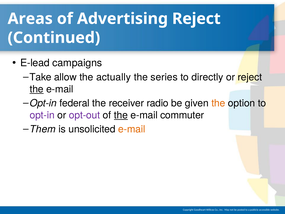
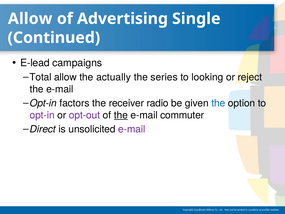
Areas: Areas -> Allow (30, 19)
Advertising Reject: Reject -> Single (196, 19)
Take: Take -> Total (41, 77)
directly: directly -> looking (207, 77)
the underline: present -> none (37, 89)
federal: federal -> factors (74, 103)
the colour: orange -> blue (218, 103)
Them: Them -> Direct (43, 129)
e-mail colour: orange -> purple (132, 129)
